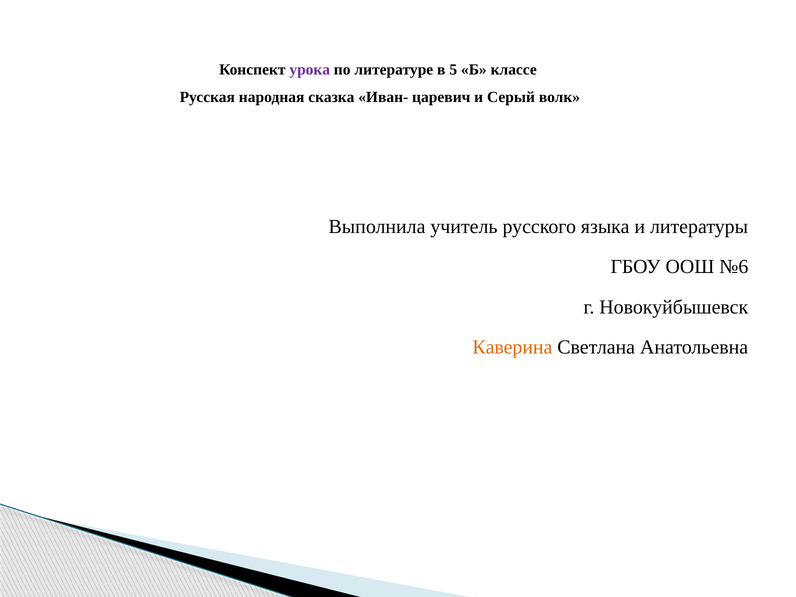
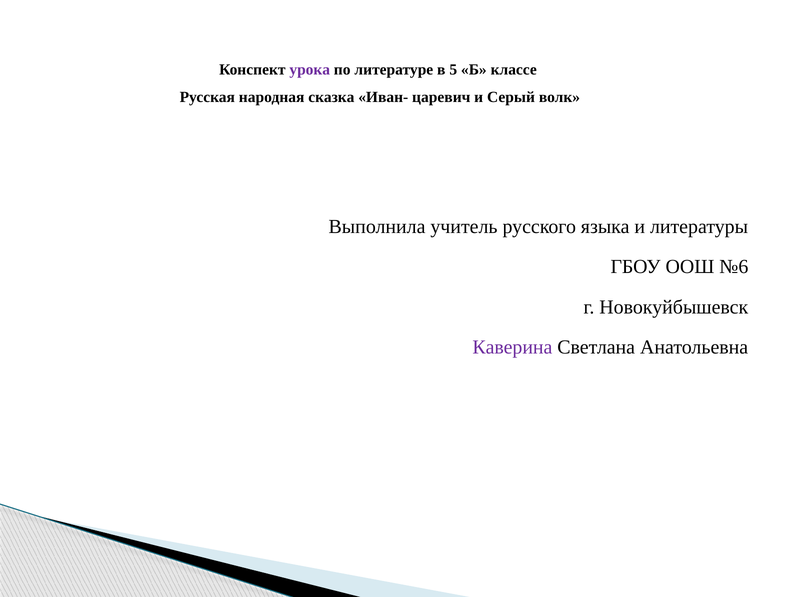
Каверина colour: orange -> purple (512, 347)
